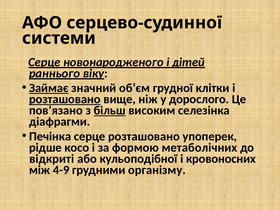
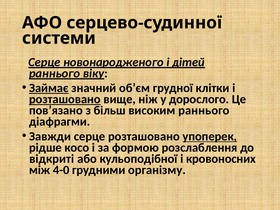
більш underline: present -> none (110, 110)
високим селезінка: селезінка -> раннього (204, 110)
Печінка: Печінка -> Завжди (50, 136)
упоперек underline: none -> present (210, 136)
метаболічних: метаболічних -> розслаблення (200, 148)
4-9: 4-9 -> 4-0 (61, 170)
